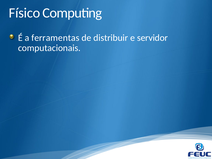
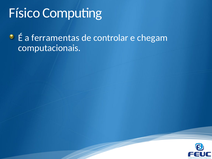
distribuir: distribuir -> controlar (111, 38)
servidor: servidor -> chegam (152, 38)
